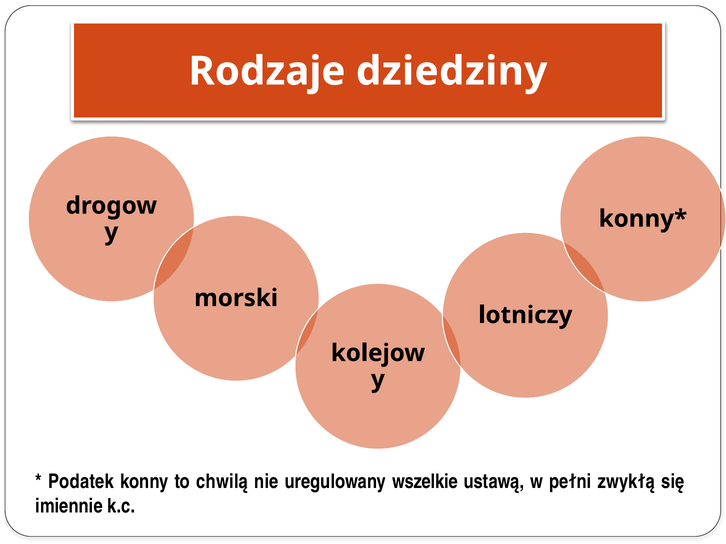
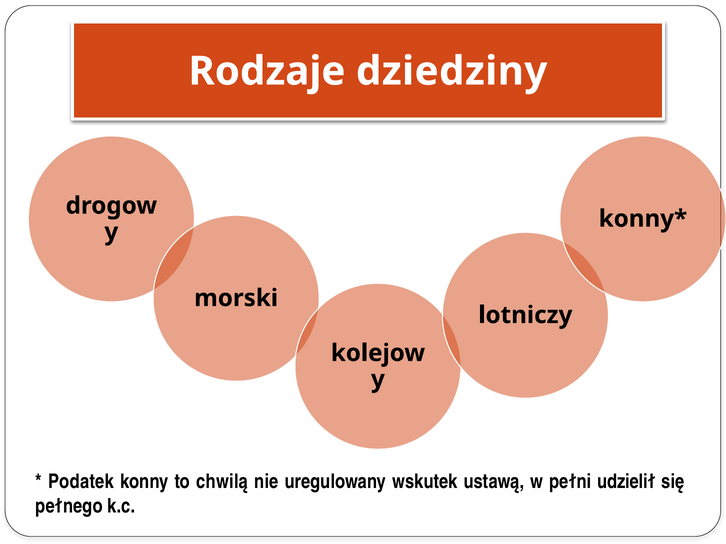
wszelkie: wszelkie -> wskutek (425, 482)
zwykłą: zwykłą -> udzielił (627, 482)
imiennie: imiennie -> pełnego (69, 506)
